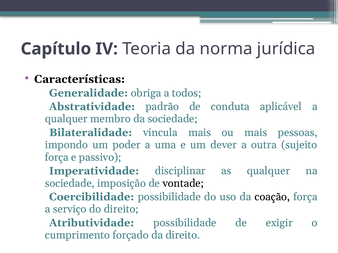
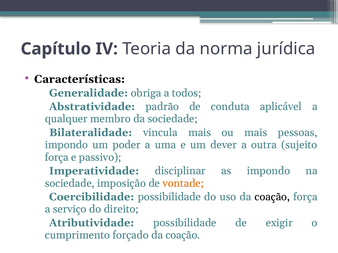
as qualquer: qualquer -> impondo (268, 171)
vontade colour: black -> orange (183, 184)
forçado da direito: direito -> coação (183, 236)
